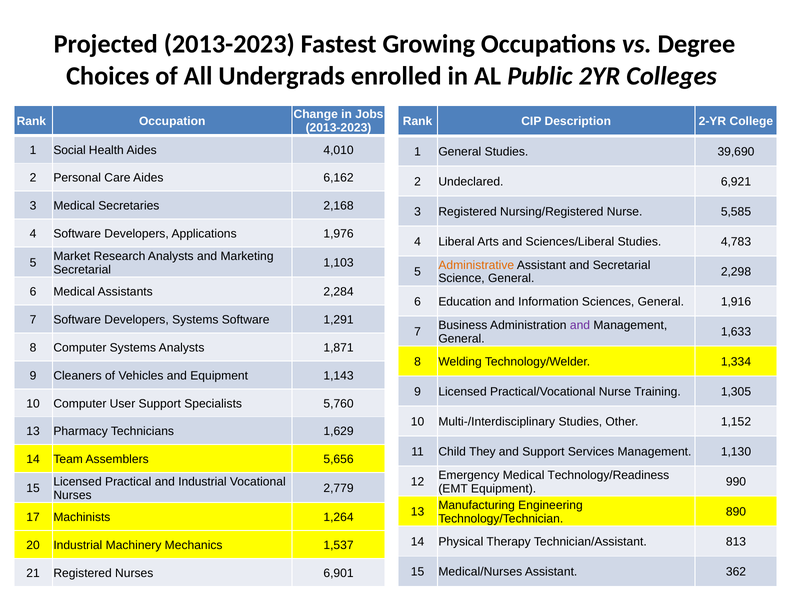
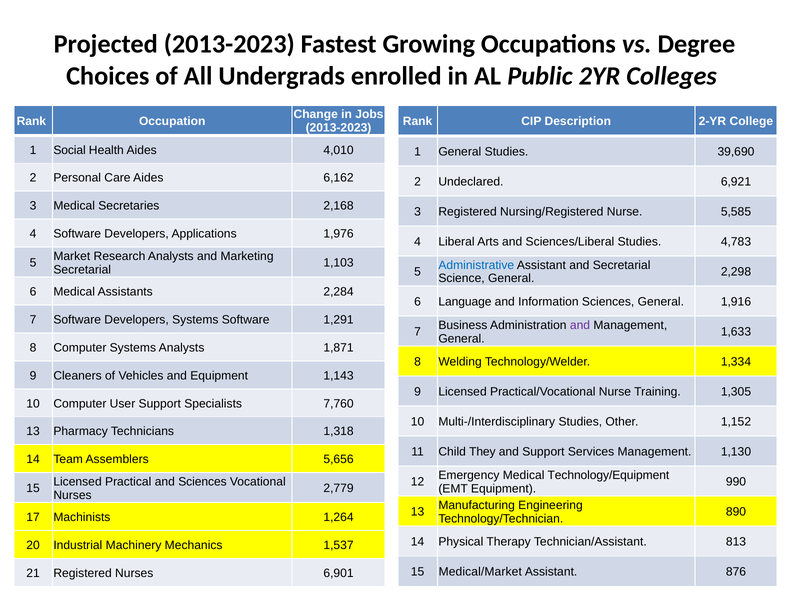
Administrative colour: orange -> blue (476, 265)
Education: Education -> Language (465, 302)
5,760: 5,760 -> 7,760 (339, 403)
1,629: 1,629 -> 1,318 (339, 431)
Technology/Readiness: Technology/Readiness -> Technology/Equipment (608, 475)
and Industrial: Industrial -> Sciences (202, 481)
Medical/Nurses: Medical/Nurses -> Medical/Market (480, 572)
362: 362 -> 876 (736, 572)
